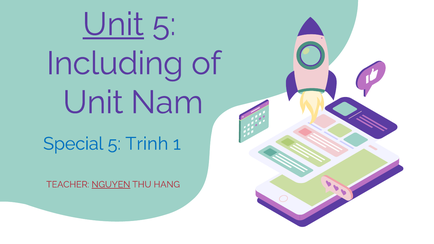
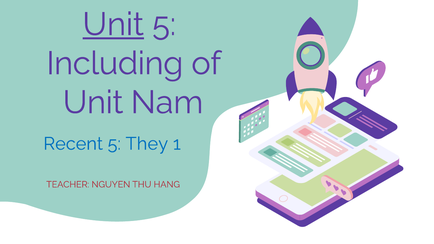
Special: Special -> Recent (73, 144)
Trinh: Trinh -> They (147, 144)
NGUYEN underline: present -> none (111, 185)
